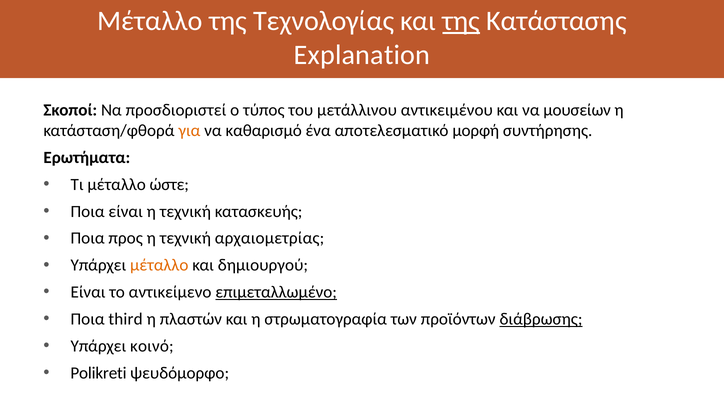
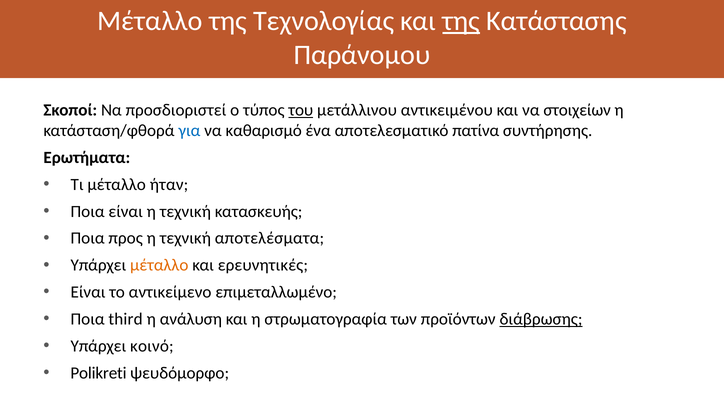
Explanation: Explanation -> Παράνομου (362, 55)
του underline: none -> present (301, 110)
μουσείων: μουσείων -> στοιχείων (577, 110)
για colour: orange -> blue (189, 131)
μορφή: μορφή -> πατίνα (476, 131)
ώστε: ώστε -> ήταν (169, 185)
αρχαιομετρίας: αρχαιομετρίας -> αποτελέσματα (269, 238)
δημιουργού: δημιουργού -> ερευνητικές (263, 265)
επιμεταλλωμένο underline: present -> none (276, 292)
πλαστών: πλαστών -> ανάλυση (191, 319)
